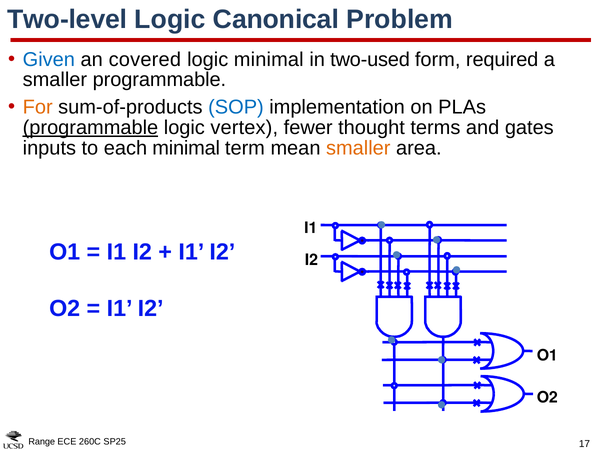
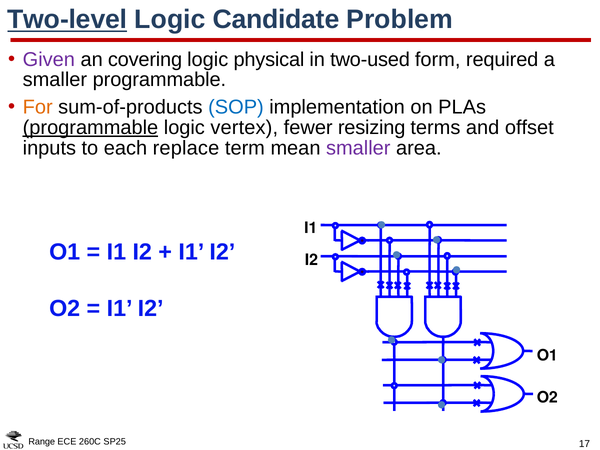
Two-level underline: none -> present (67, 20)
Canonical: Canonical -> Candidate (276, 20)
Given colour: blue -> purple (49, 59)
covered: covered -> covering (145, 59)
logic minimal: minimal -> physical (269, 59)
thought: thought -> resizing (372, 128)
gates: gates -> offset (529, 128)
each minimal: minimal -> replace (186, 148)
smaller colour: orange -> purple (358, 148)
